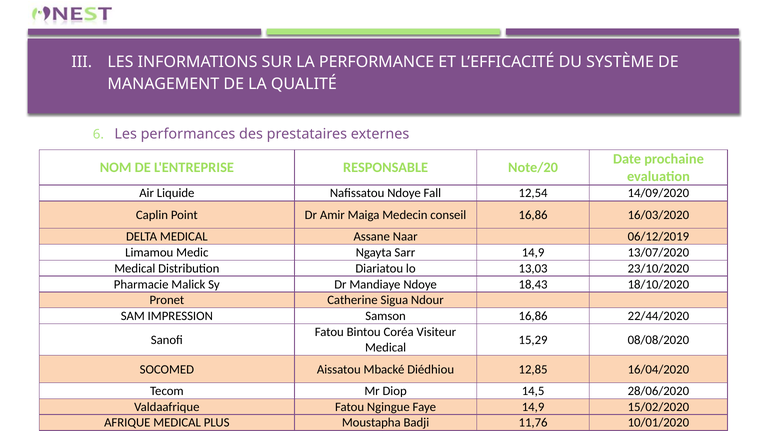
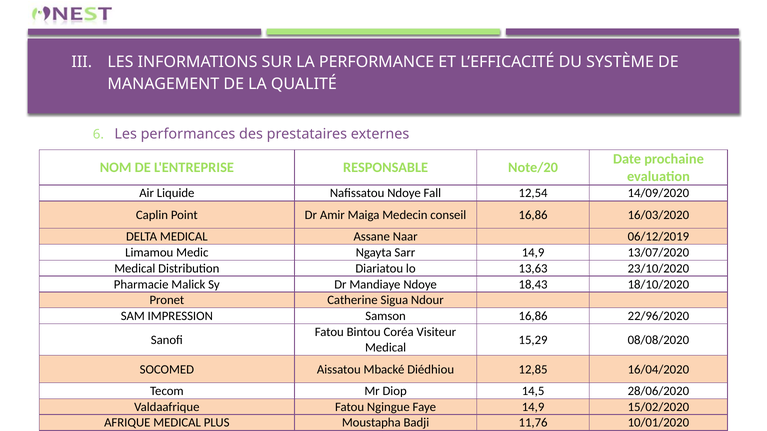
13,03: 13,03 -> 13,63 (533, 269)
22/44/2020: 22/44/2020 -> 22/96/2020 (658, 316)
